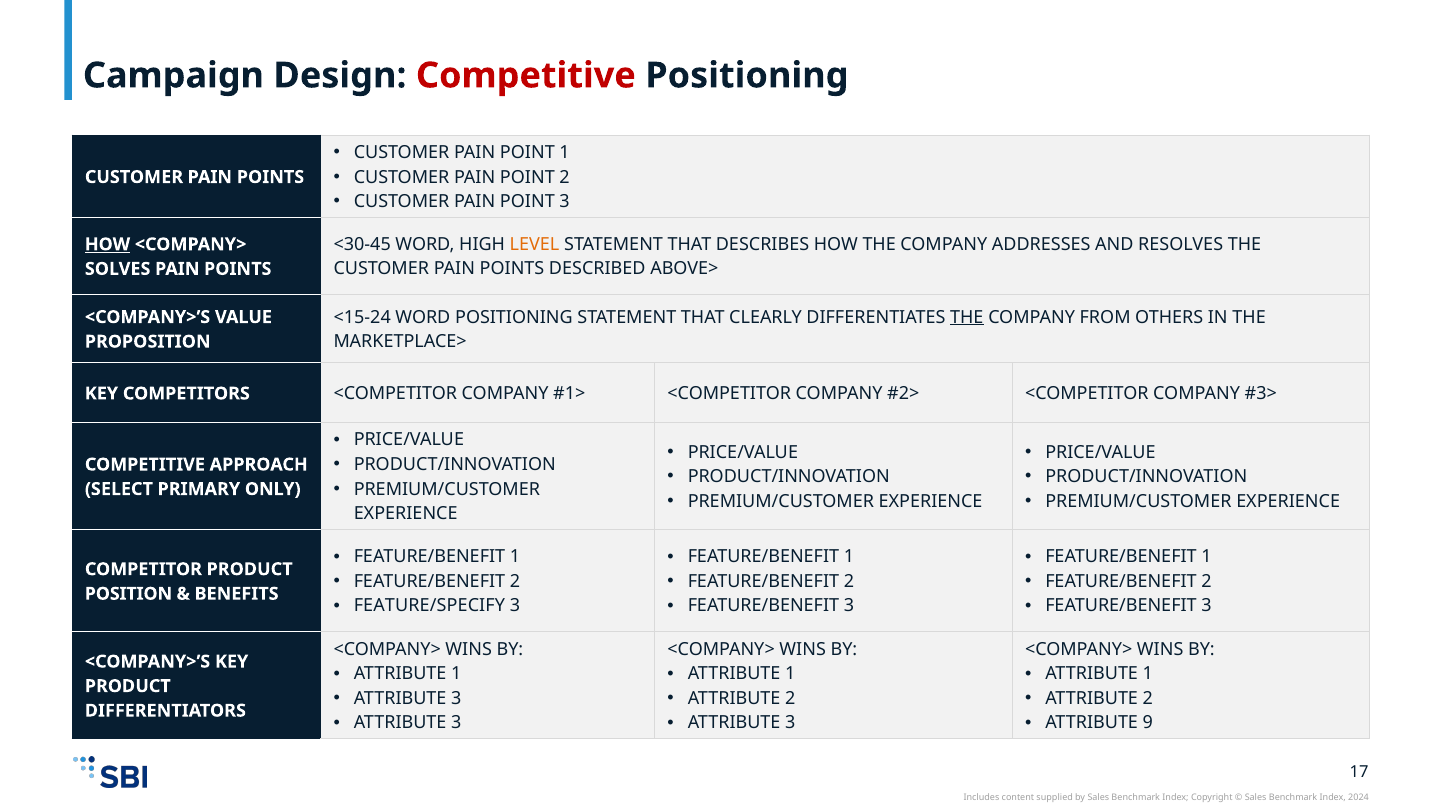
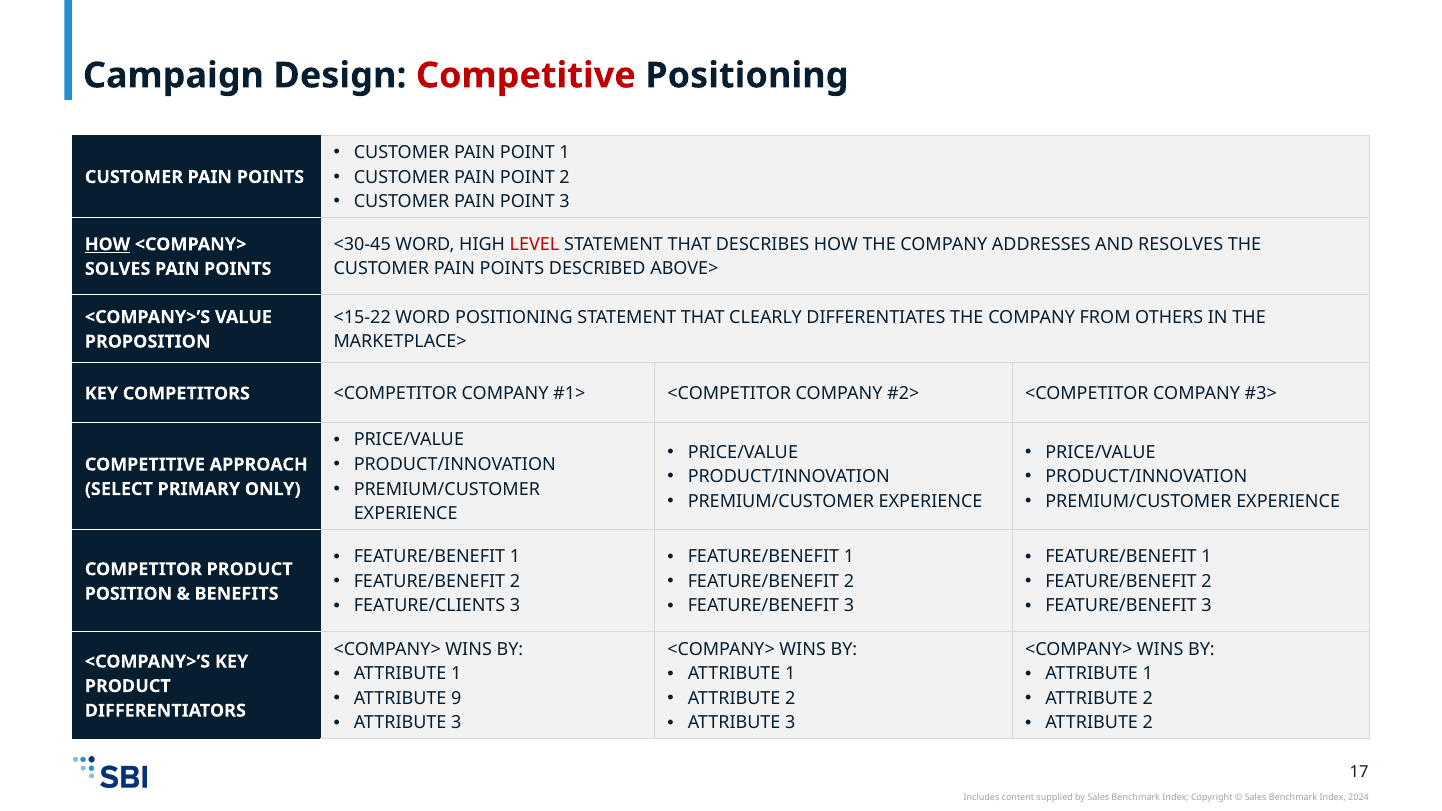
LEVEL colour: orange -> red (535, 244)
<15-24: <15-24 -> <15-22 (362, 317)
THE underline: present -> none (967, 317)
FEATURE/SPECIFY: FEATURE/SPECIFY -> FEATURE/CLIENTS (430, 606)
3: 3 -> 9 (456, 699)
9: 9 -> 2 (1148, 723)
